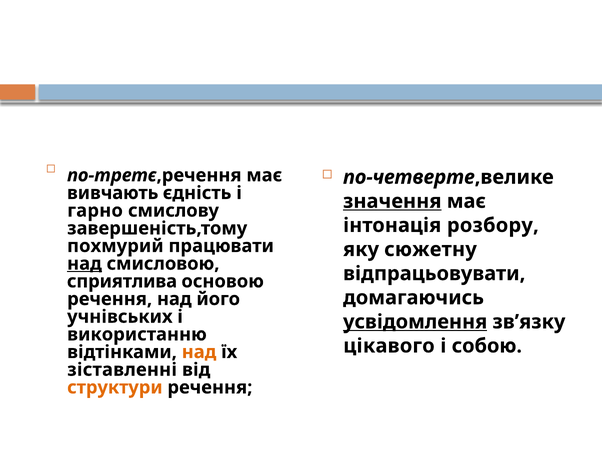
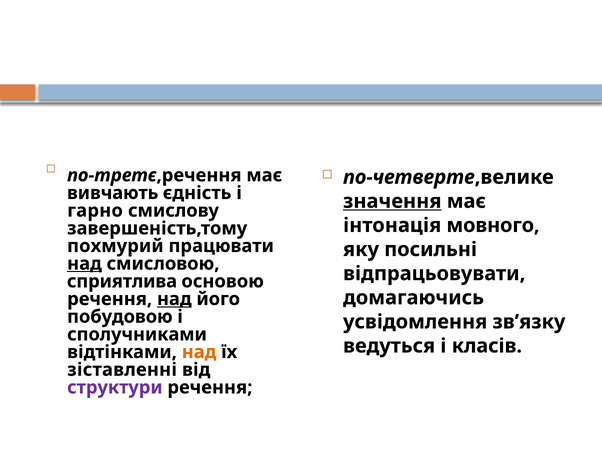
розбору: розбору -> мовного (493, 225)
сюжетну: сюжетну -> посильні (431, 249)
над underline: none -> present (174, 299)
учнівських: учнівських -> побудовою (120, 316)
усвідомлення underline: present -> none (415, 321)
використанню: використанню -> сполучниками (137, 334)
цікавого: цікавого -> ведуться (389, 345)
собою: собою -> класів (487, 345)
структури colour: orange -> purple (115, 387)
